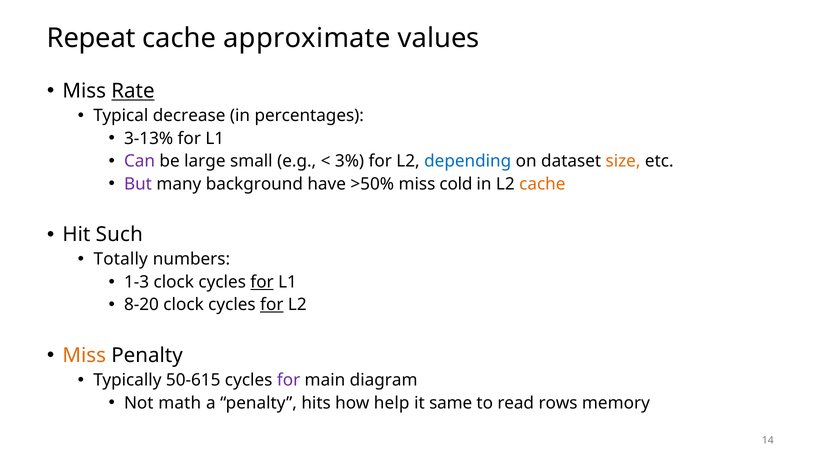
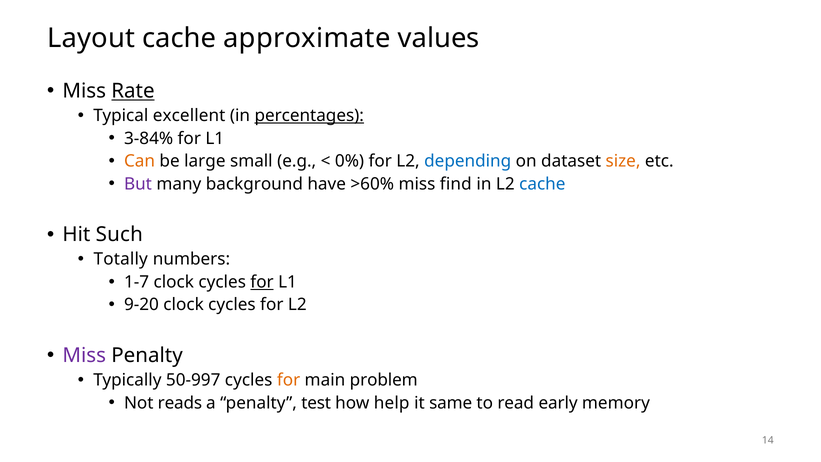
Repeat: Repeat -> Layout (91, 38)
decrease: decrease -> excellent (189, 116)
percentages underline: none -> present (309, 116)
3-13%: 3-13% -> 3-84% (149, 138)
Can colour: purple -> orange (140, 161)
3%: 3% -> 0% (350, 161)
>50%: >50% -> >60% (372, 184)
cold: cold -> find (456, 184)
cache colour: orange -> blue (542, 184)
1-3: 1-3 -> 1-7 (137, 282)
8-20: 8-20 -> 9-20 (141, 305)
for underline: present -> none (272, 305)
Miss colour: orange -> purple (84, 355)
50-615: 50-615 -> 50-997 (193, 380)
for colour: purple -> orange (289, 380)
diagram: diagram -> problem (384, 380)
math: math -> reads (180, 403)
hits: hits -> test (316, 403)
rows: rows -> early (558, 403)
